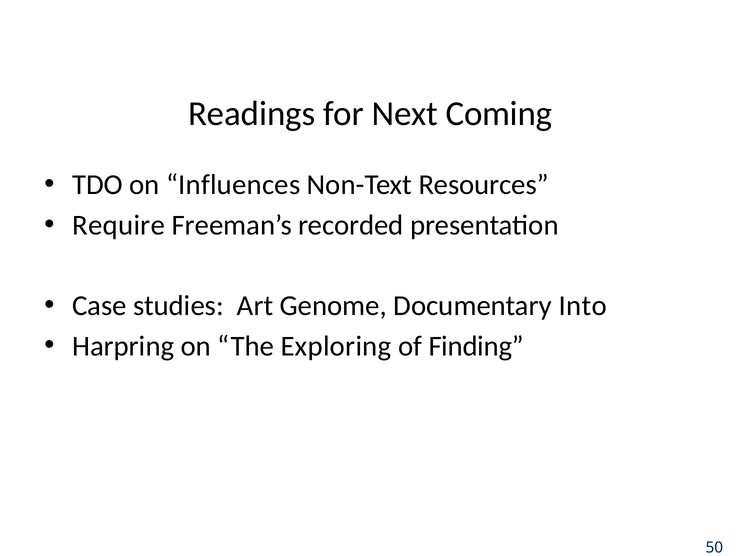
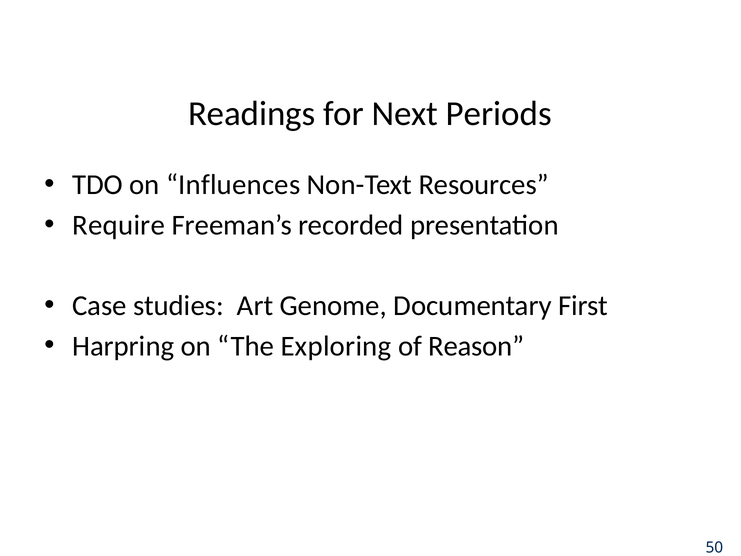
Coming: Coming -> Periods (499, 113)
Into: Into -> First (583, 306)
Finding: Finding -> Reason (476, 346)
